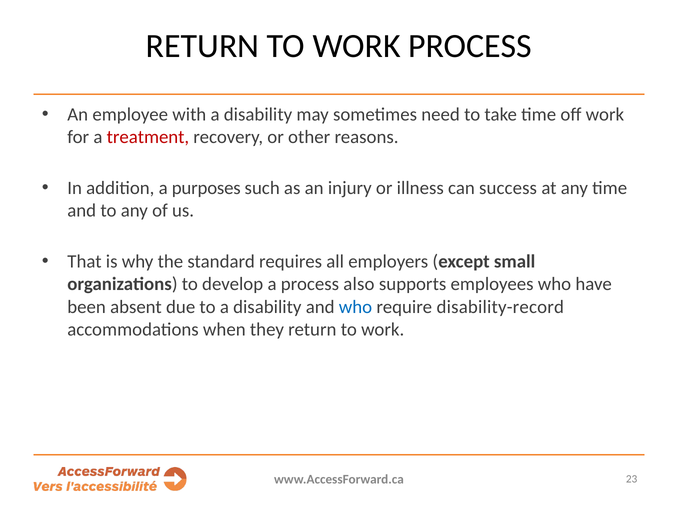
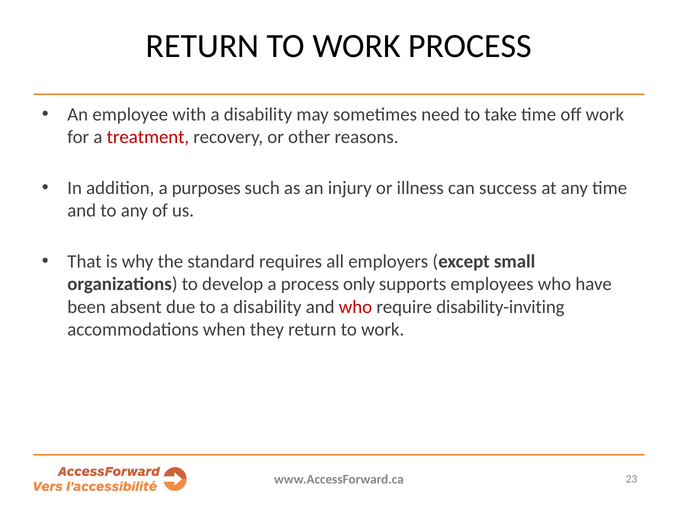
also: also -> only (359, 284)
who colour: blue -> red (356, 307)
disability-record: disability-record -> disability-inviting (500, 307)
